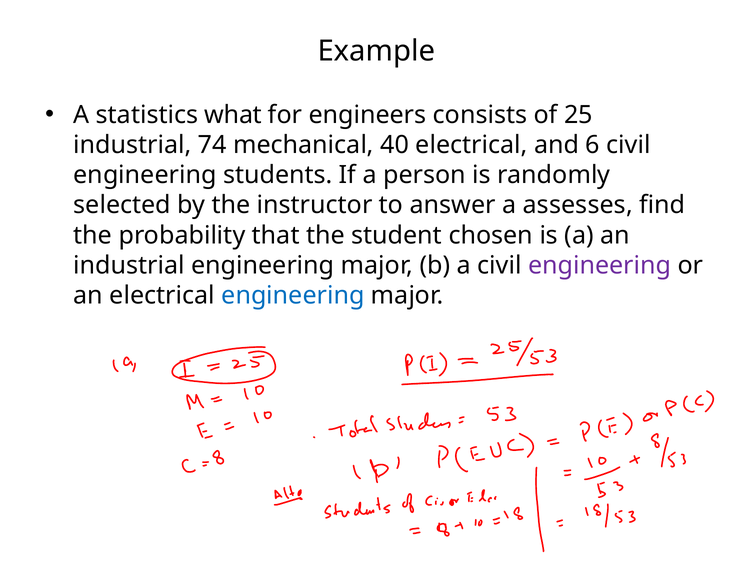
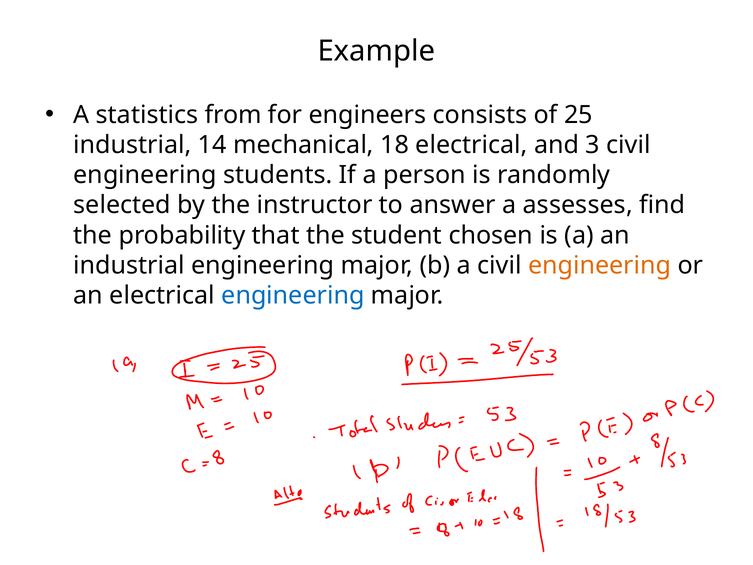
what: what -> from (233, 115)
74: 74 -> 14 (212, 145)
40: 40 -> 18 (395, 145)
6: 6 -> 3 (593, 145)
engineering colour: purple -> orange (600, 265)
